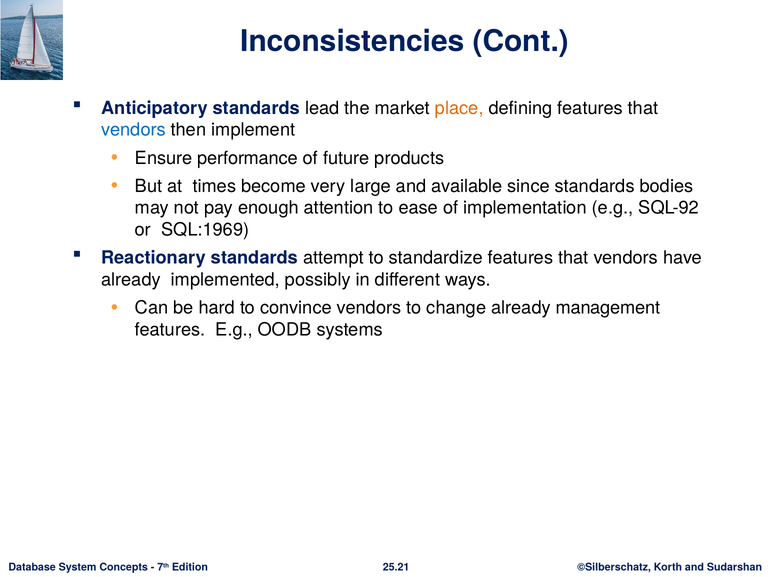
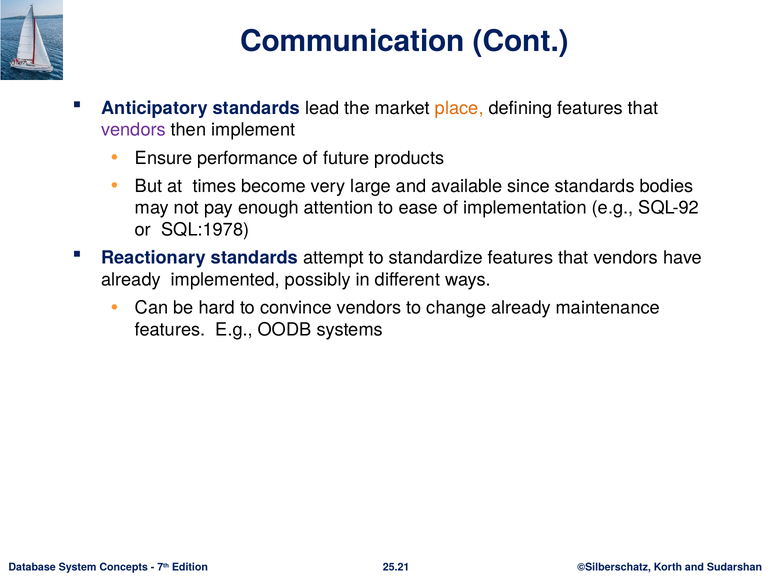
Inconsistencies: Inconsistencies -> Communication (352, 41)
vendors colour: blue -> purple (133, 130)
SQL:1969: SQL:1969 -> SQL:1978 (205, 230)
management: management -> maintenance (608, 308)
